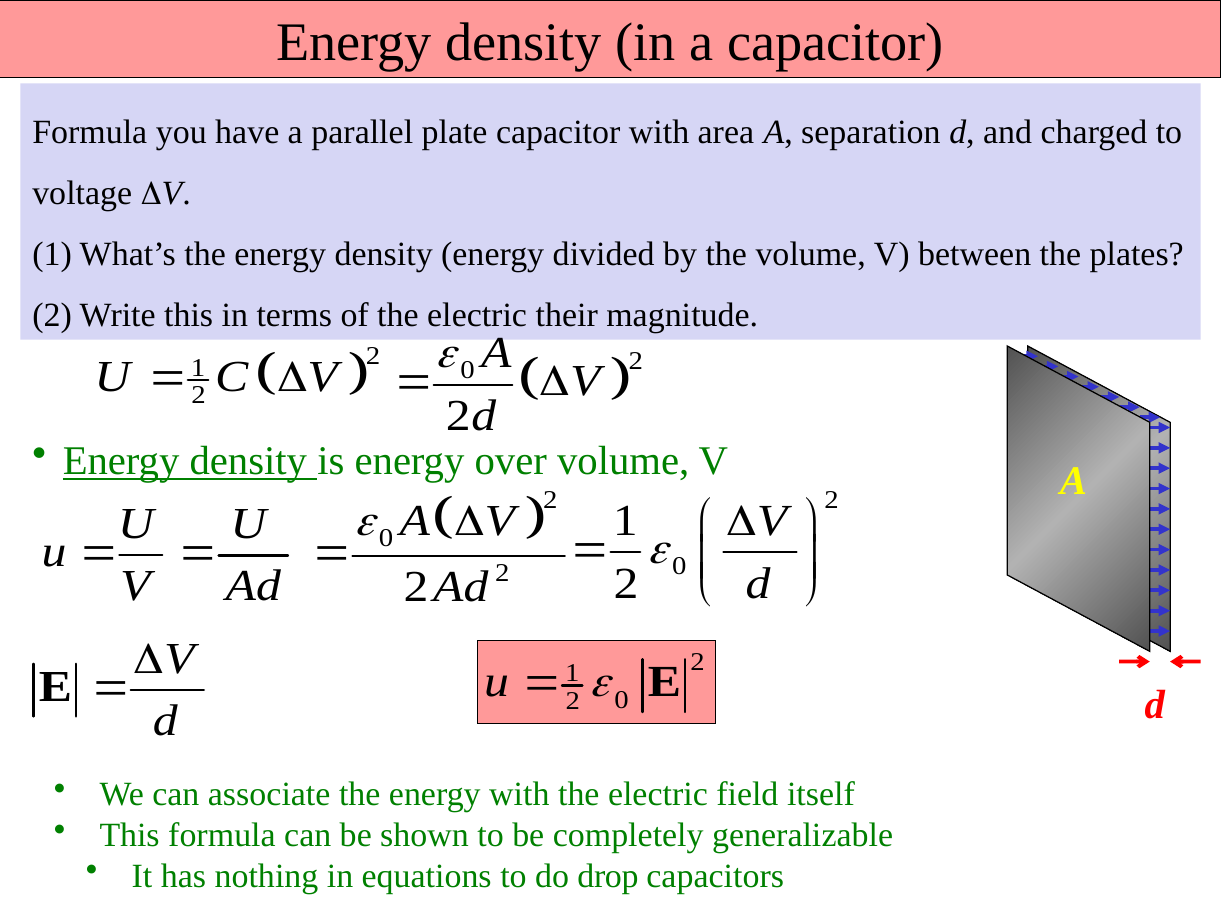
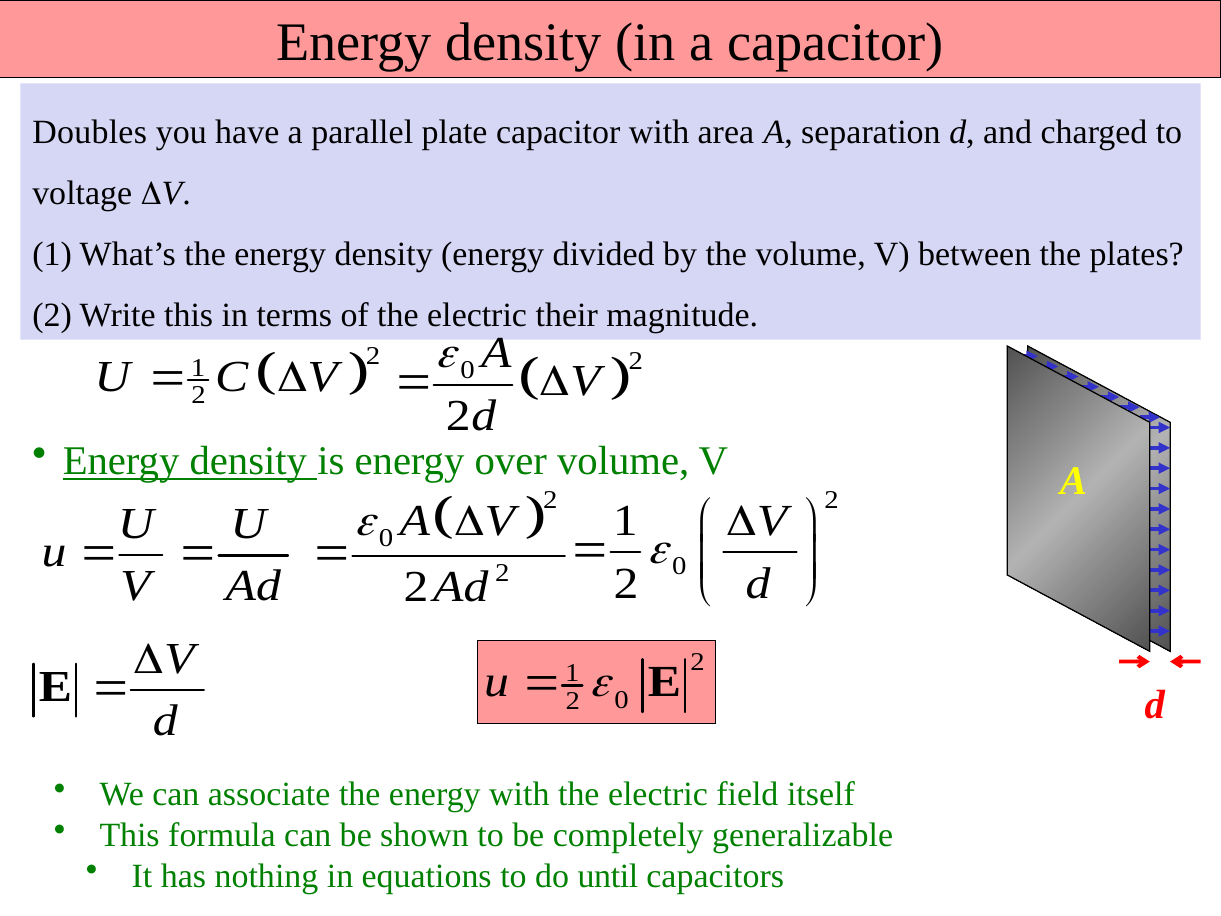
Formula: Formula -> Doubles (90, 132)
drop: drop -> until (608, 876)
